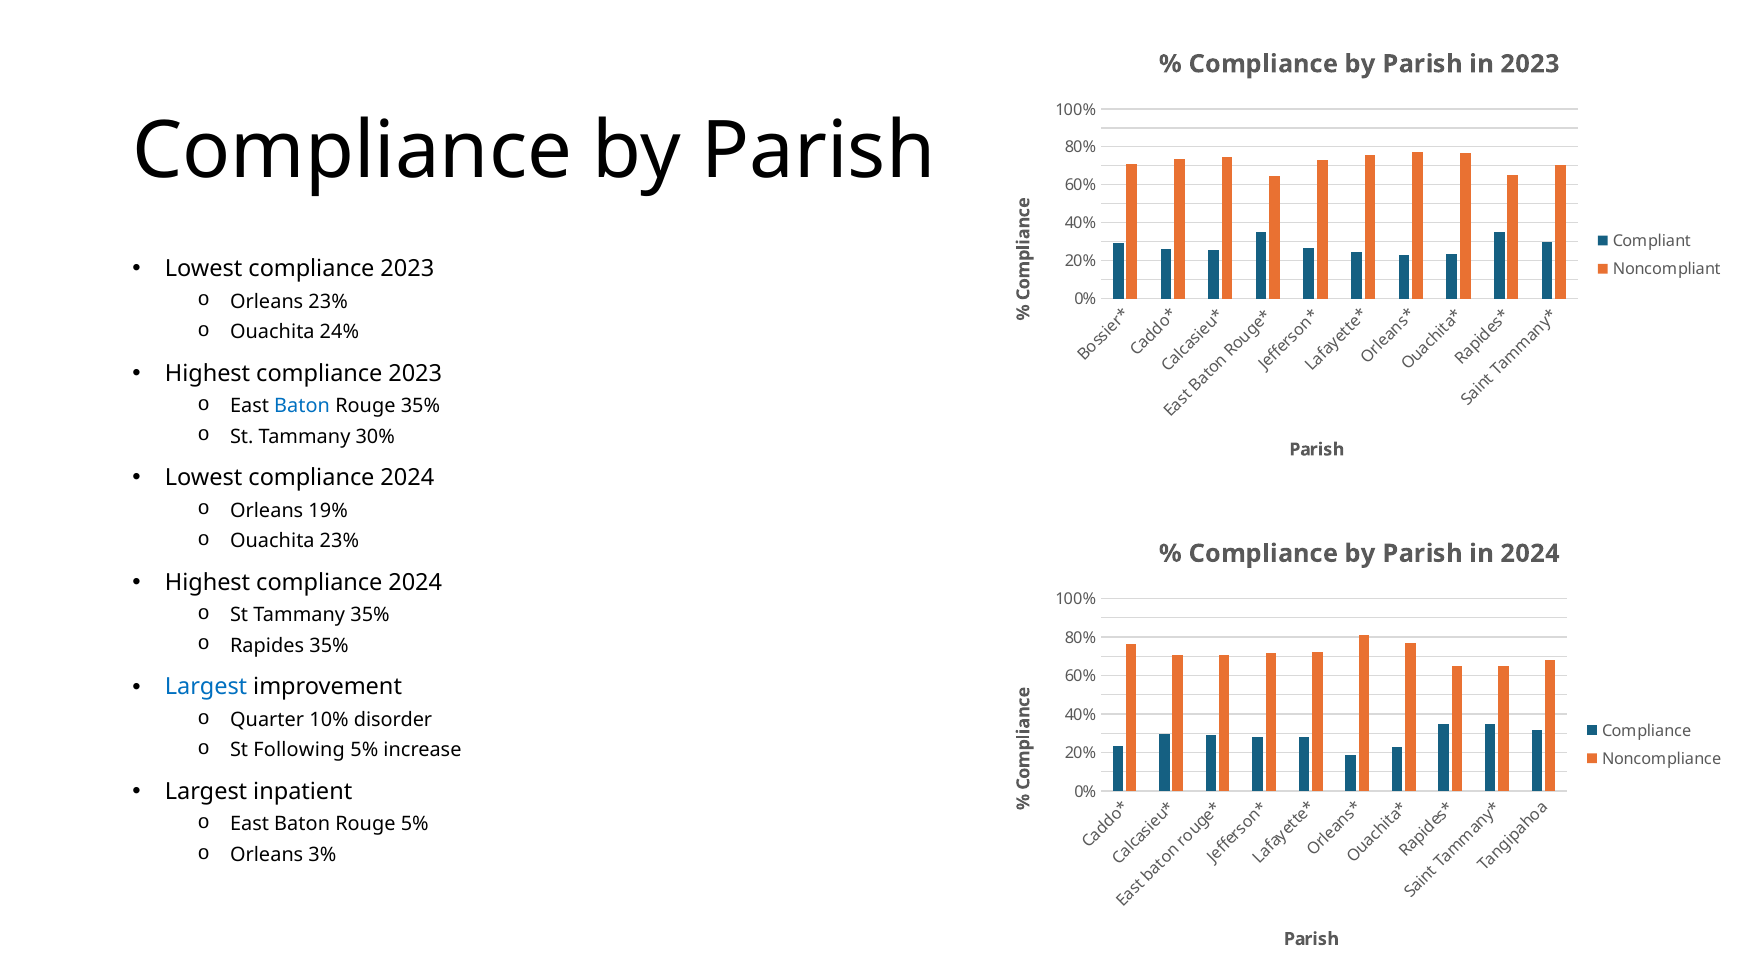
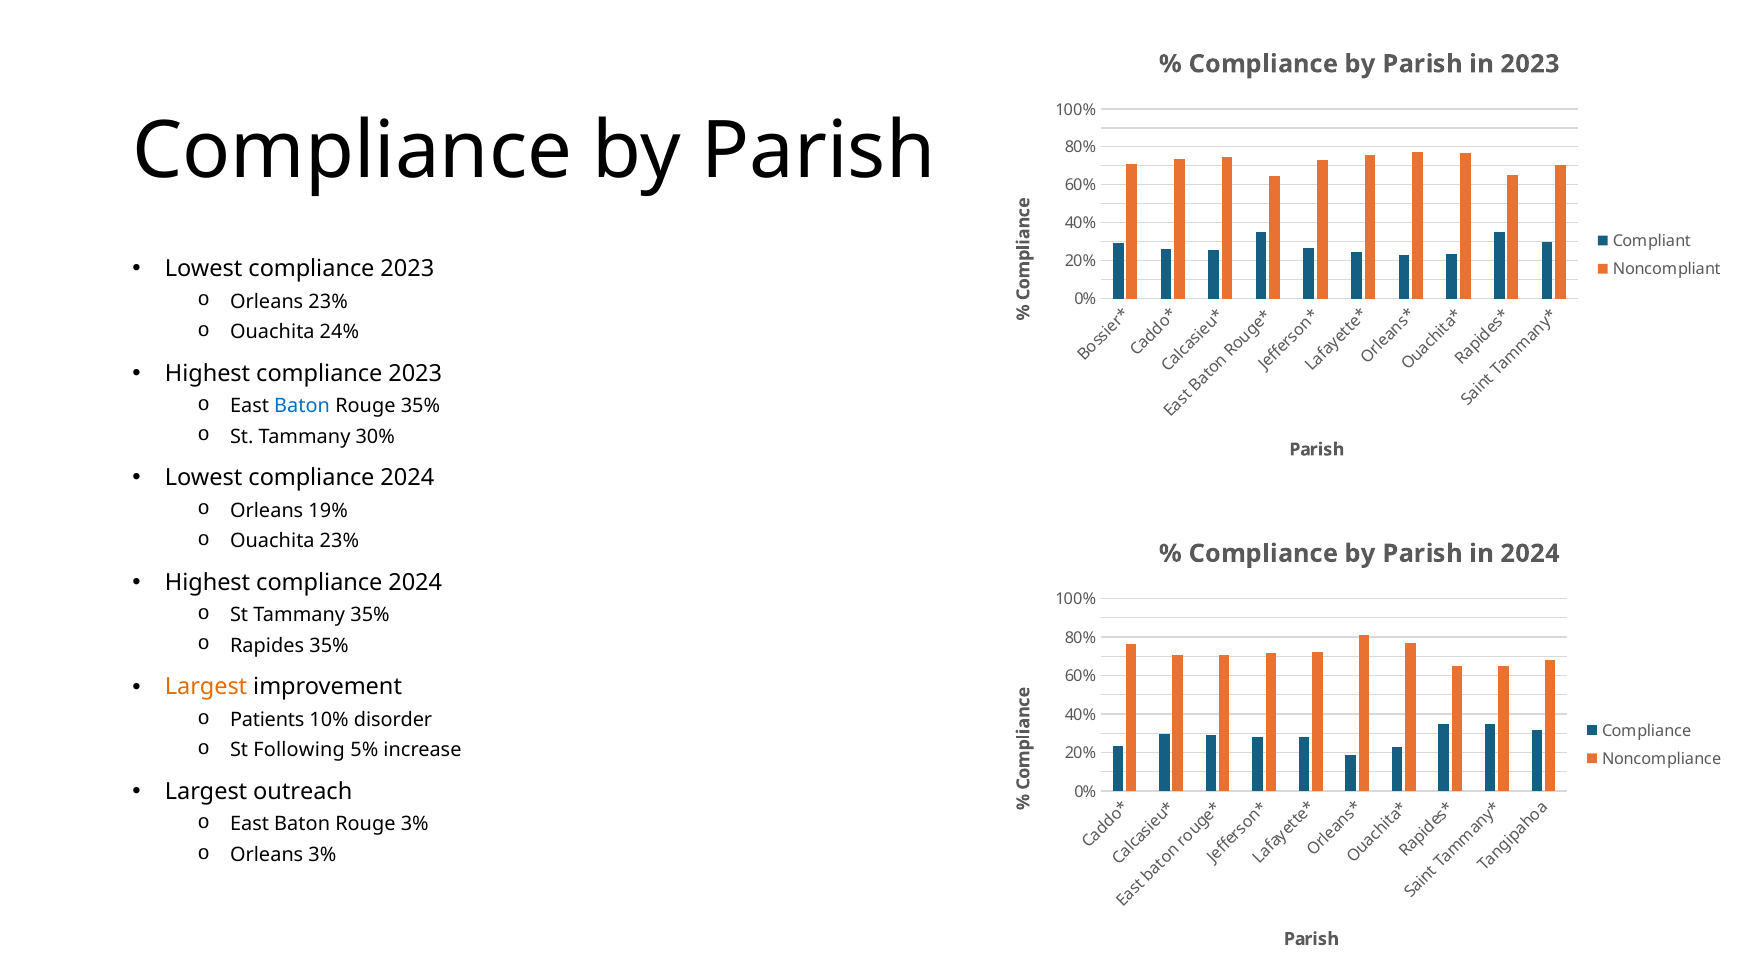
Largest colour: blue -> orange (206, 687)
Quarter: Quarter -> Patients (267, 720)
inpatient: inpatient -> outreach (303, 792)
Rouge 5%: 5% -> 3% (415, 824)
